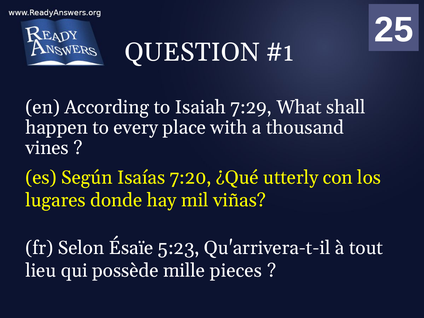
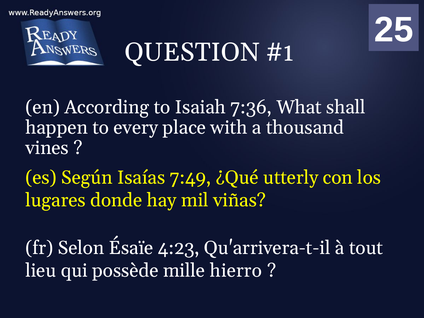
7:29: 7:29 -> 7:36 (251, 107)
7:20: 7:20 -> 7:49 (191, 178)
5:23: 5:23 -> 4:23 (179, 248)
pieces: pieces -> hierro (236, 271)
